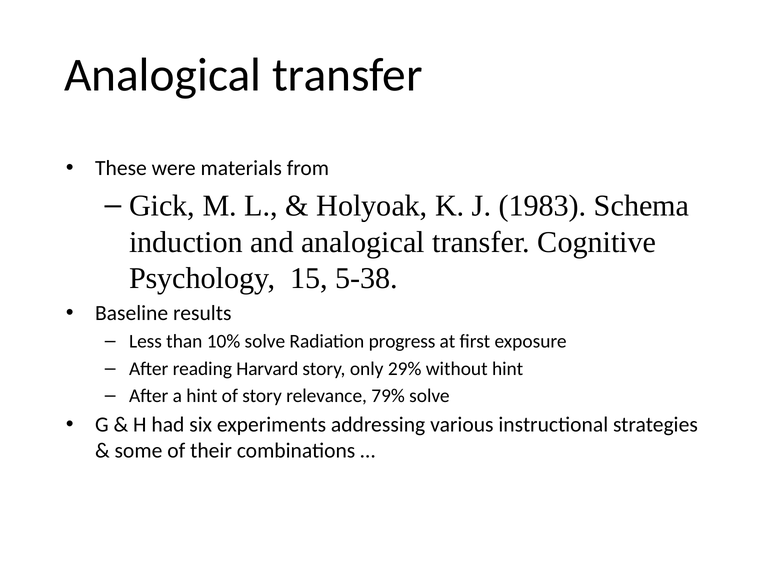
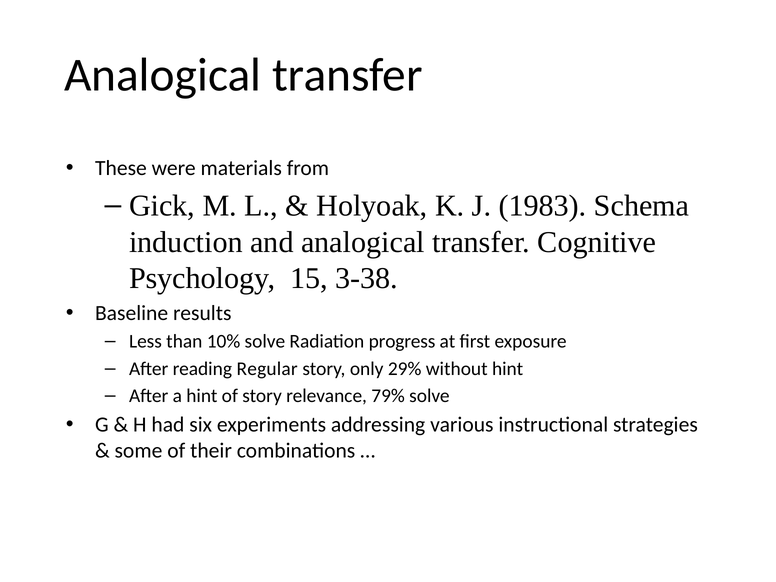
5-38: 5-38 -> 3-38 (367, 278)
Harvard: Harvard -> Regular (267, 369)
